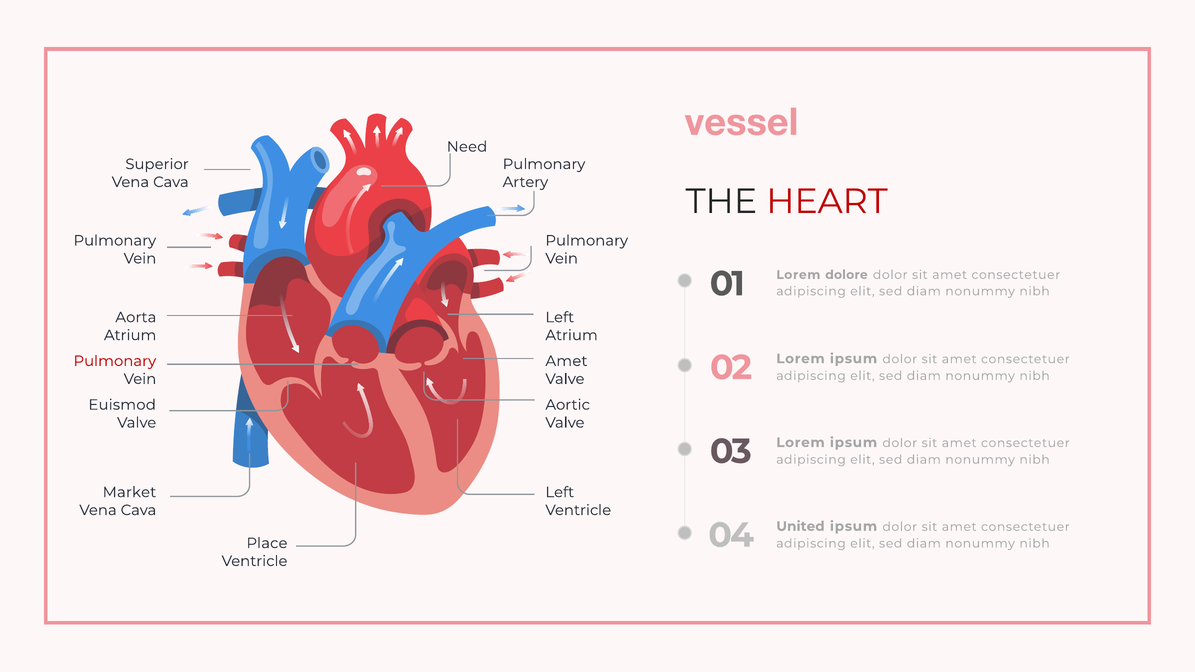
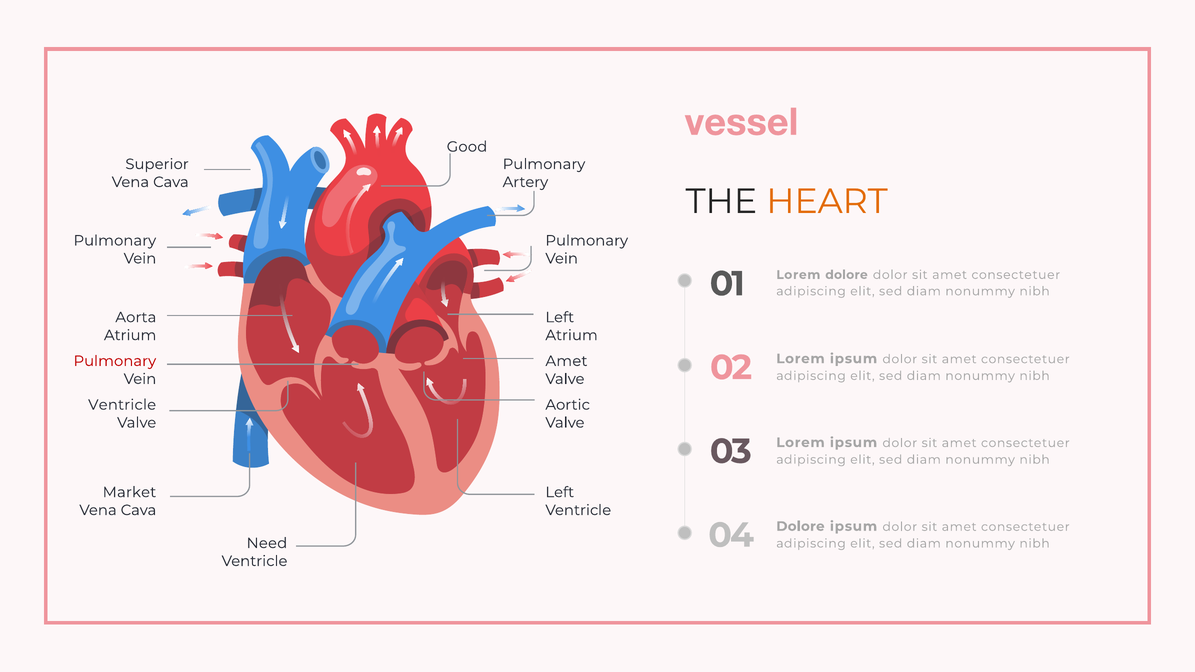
Need: Need -> Good (467, 147)
HEART colour: red -> orange (827, 201)
Euismod: Euismod -> Ventricle (122, 405)
04 United: United -> Dolore (800, 526)
Place: Place -> Need (267, 543)
